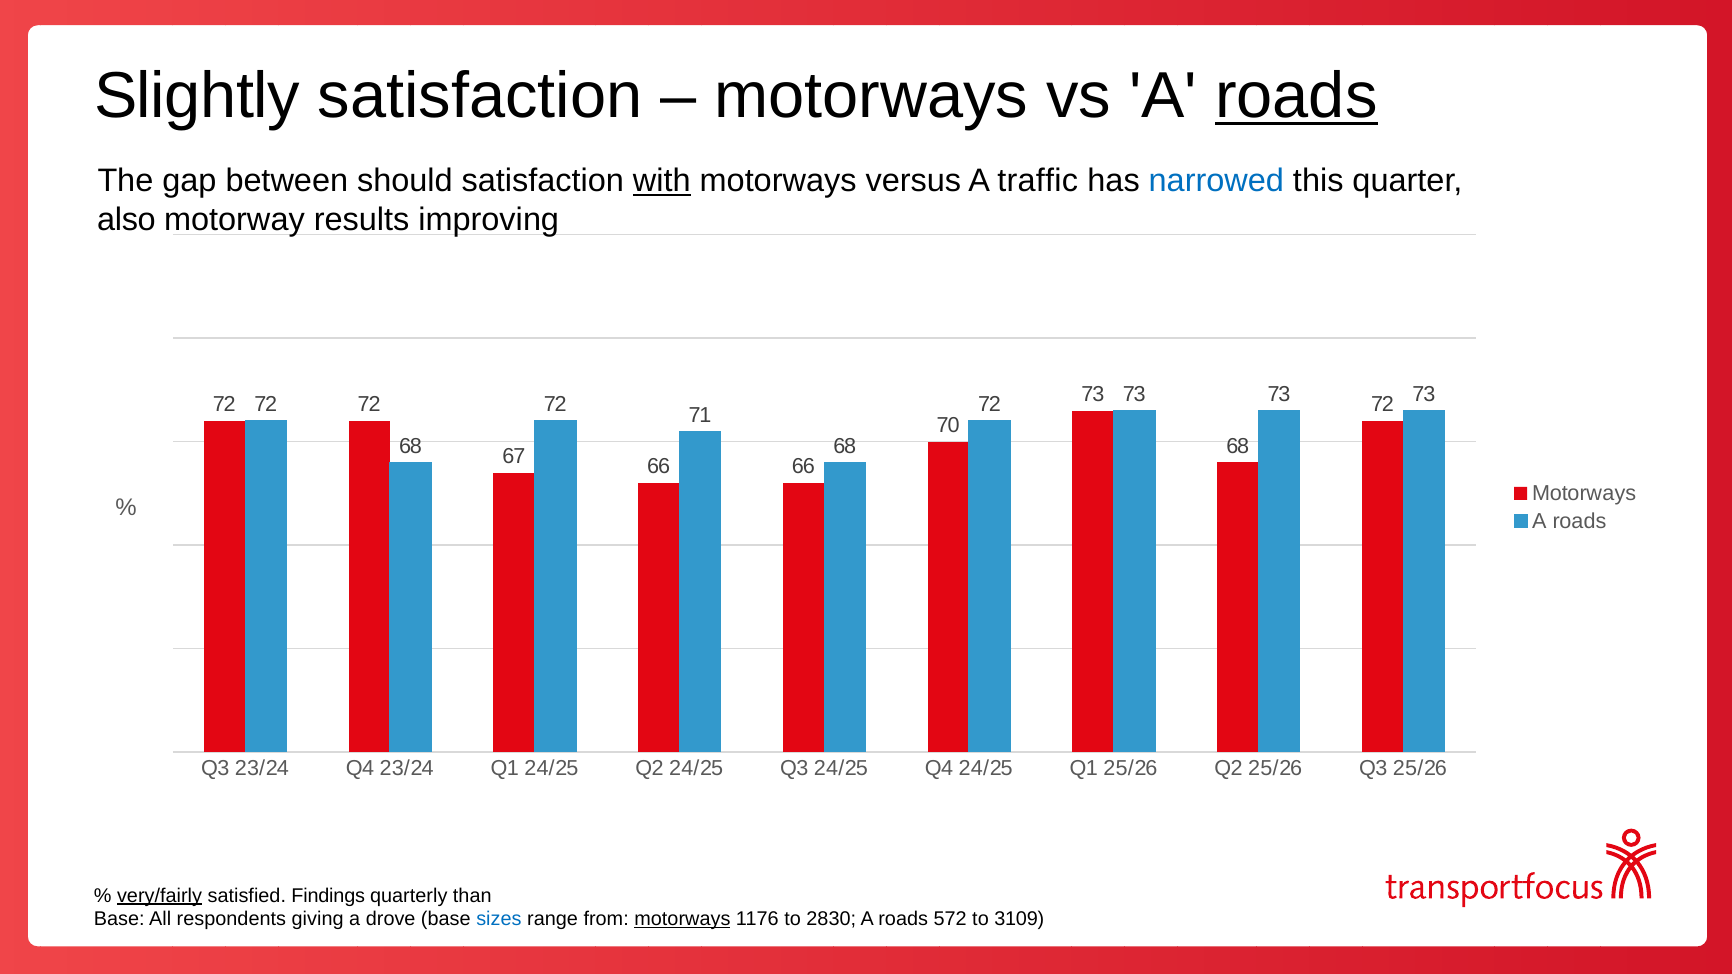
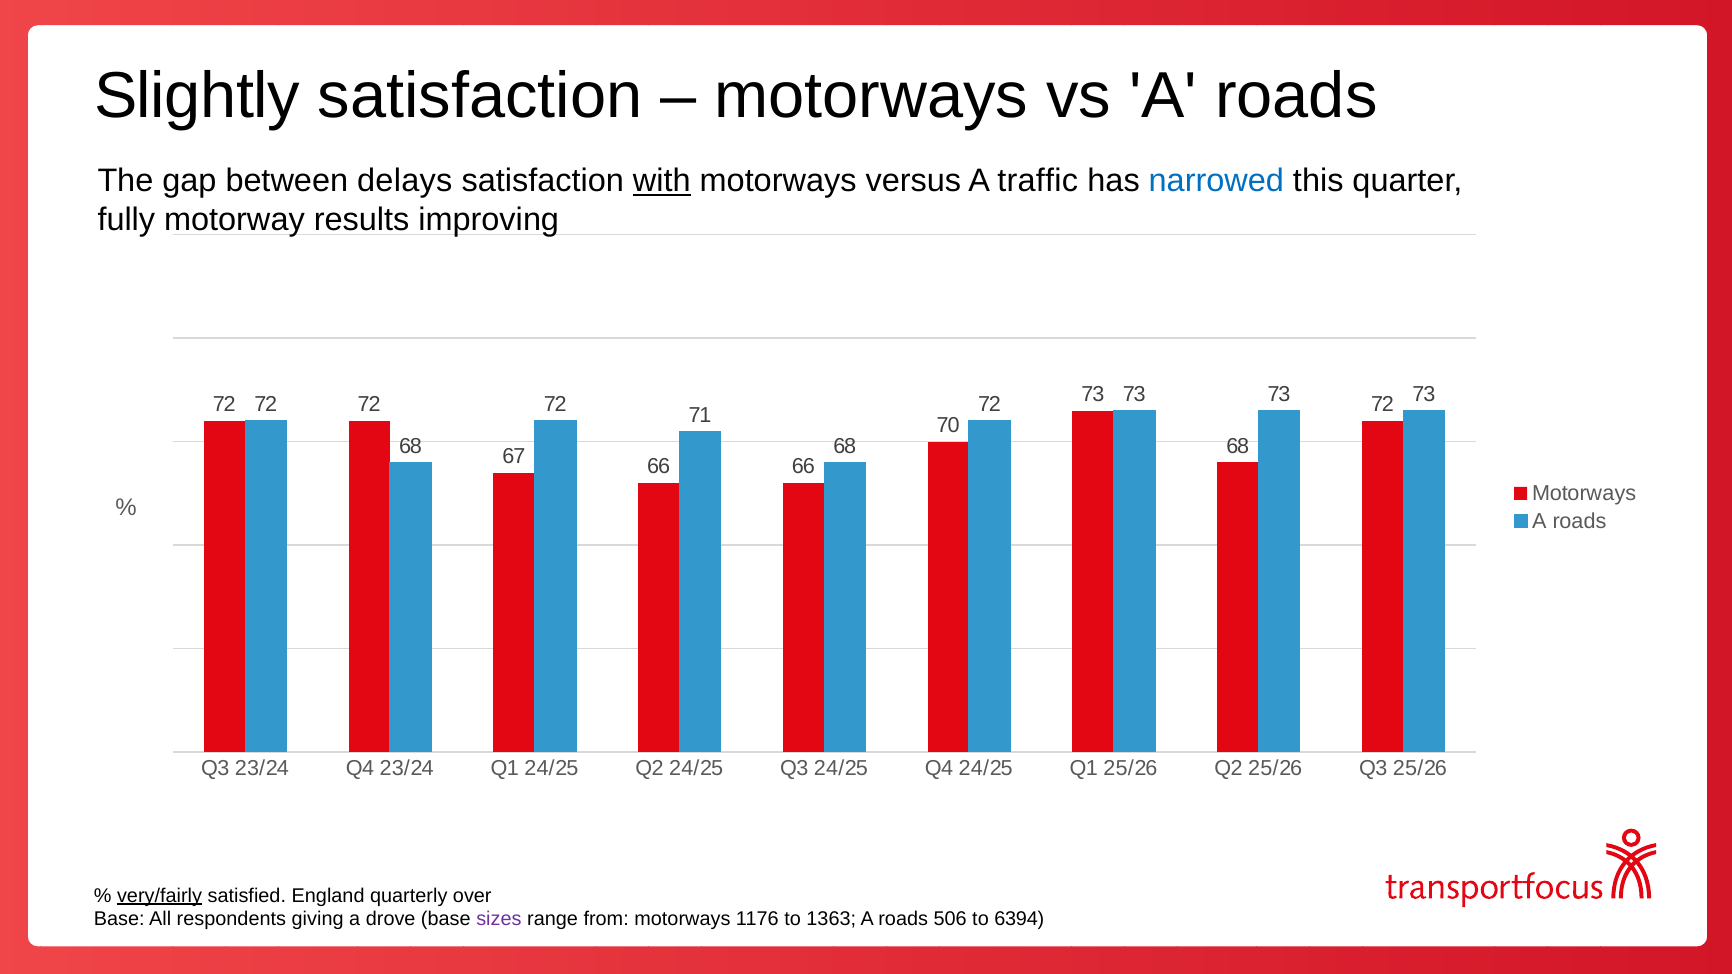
roads underline: present -> none (1296, 96)
should: should -> delays (405, 181)
also: also -> fully (126, 220)
Findings: Findings -> England (328, 896)
than: than -> over (472, 896)
sizes colour: blue -> purple (499, 920)
motorways underline: present -> none (682, 920)
2830: 2830 -> 1363 (831, 920)
572: 572 -> 506 (950, 920)
3109: 3109 -> 6394 (1019, 920)
